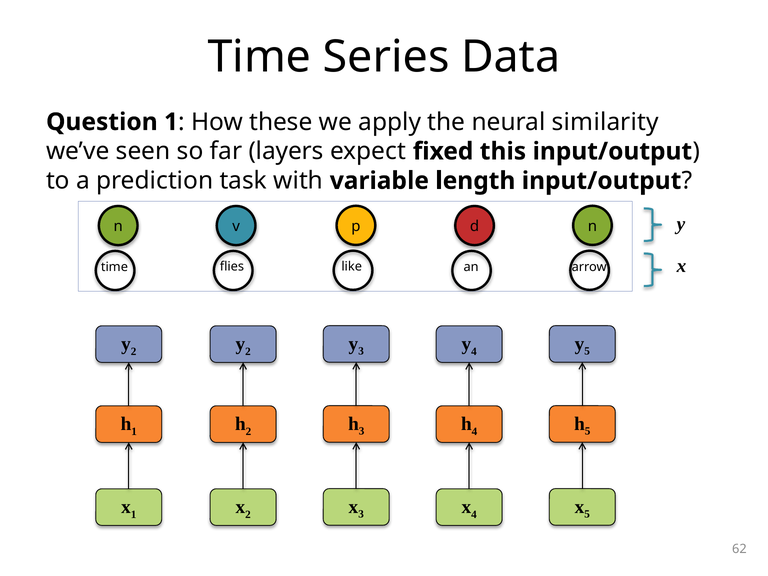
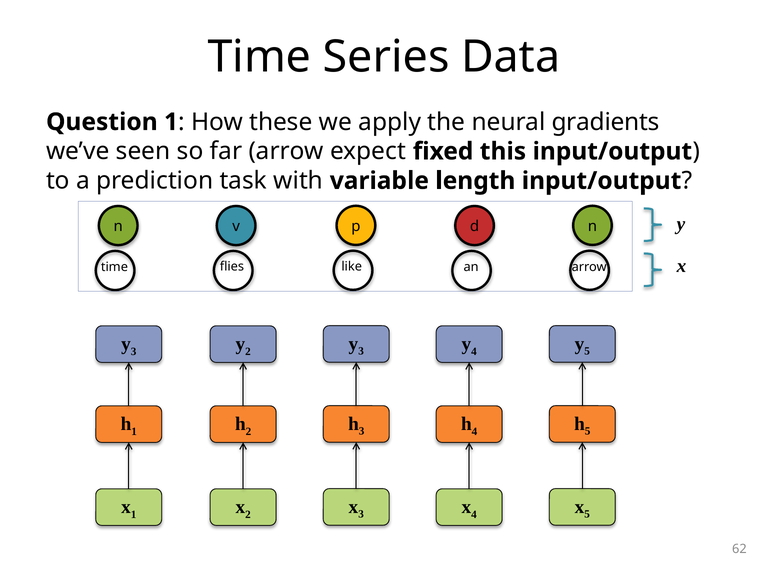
similarity: similarity -> gradients (606, 122)
far layers: layers -> arrow (286, 151)
2: 2 -> 3 (134, 351)
